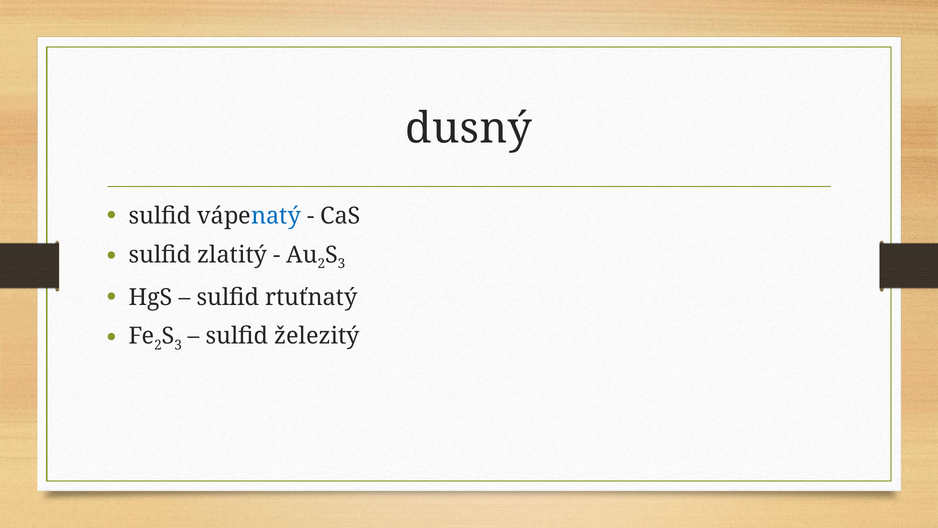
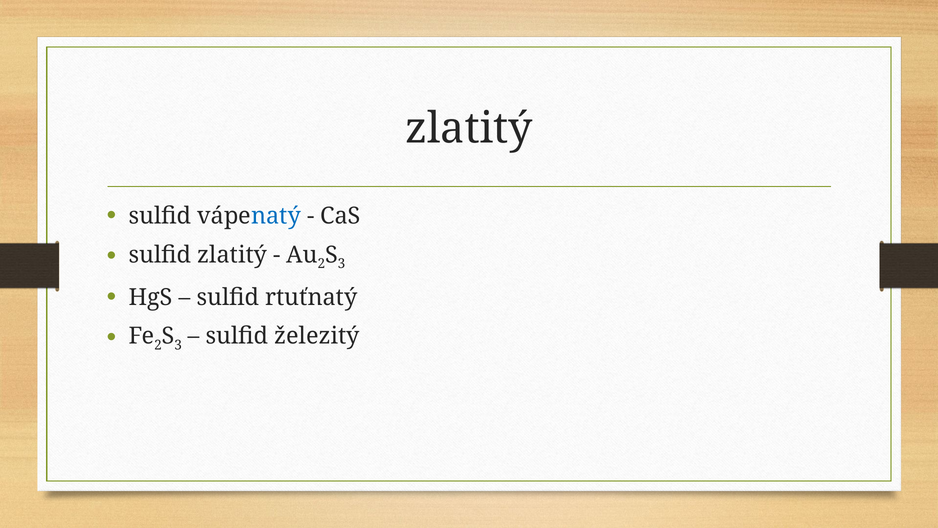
dusný: dusný -> zlatitý (469, 129)
